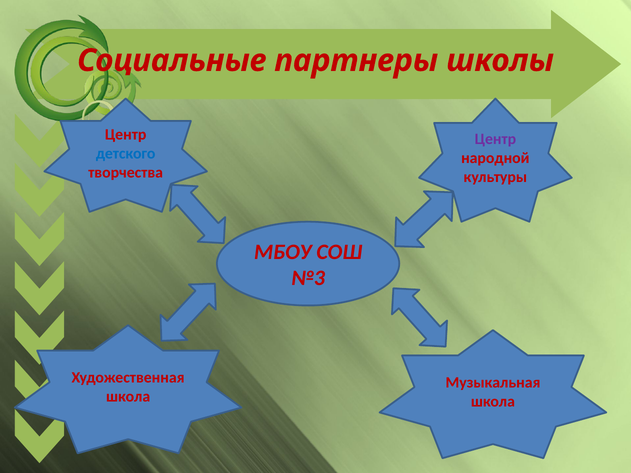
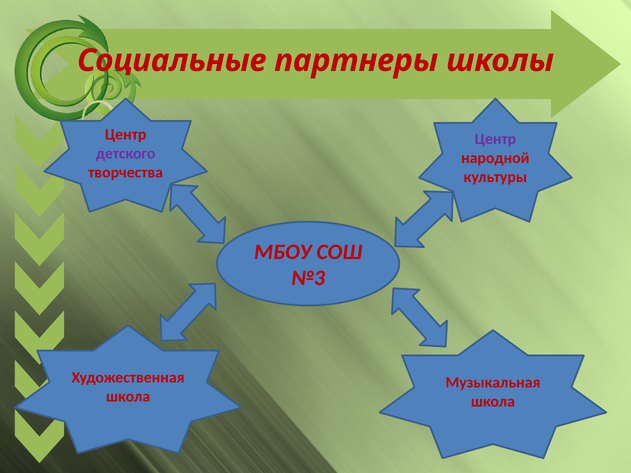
детского colour: blue -> purple (126, 154)
